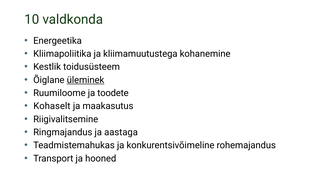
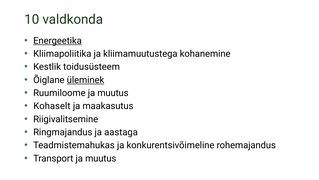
Energeetika underline: none -> present (58, 41)
Ruumiloome ja toodete: toodete -> muutus (113, 93)
Transport ja hooned: hooned -> muutus (101, 158)
